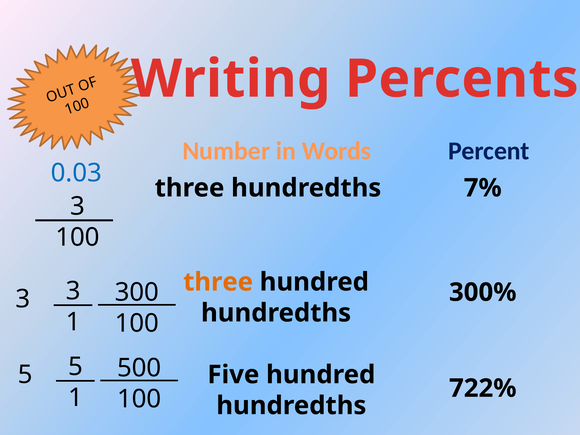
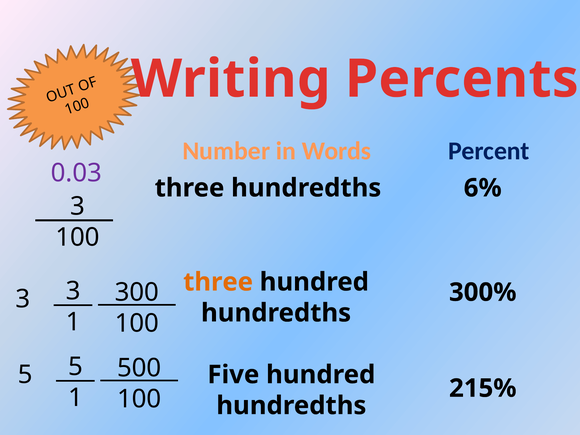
0.03 colour: blue -> purple (76, 173)
7%: 7% -> 6% (483, 188)
722%: 722% -> 215% (483, 388)
